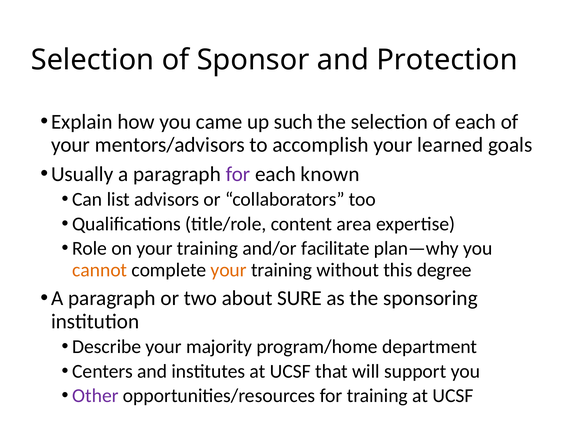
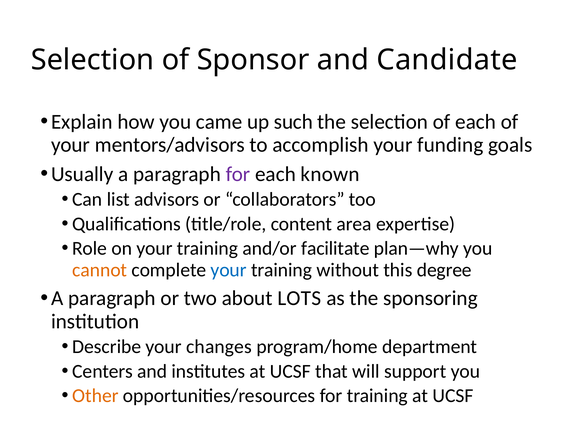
Protection: Protection -> Candidate (447, 60)
learned: learned -> funding (450, 145)
your colour: orange -> blue (229, 270)
SURE: SURE -> LOTS (299, 298)
majority: majority -> changes (219, 347)
Other colour: purple -> orange (95, 395)
